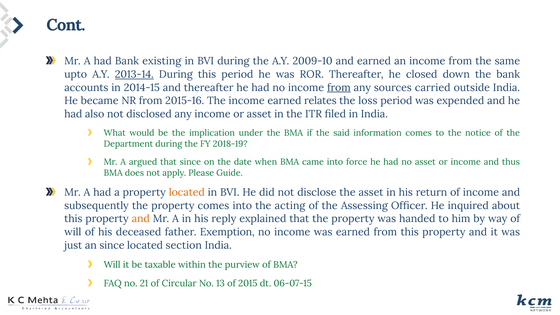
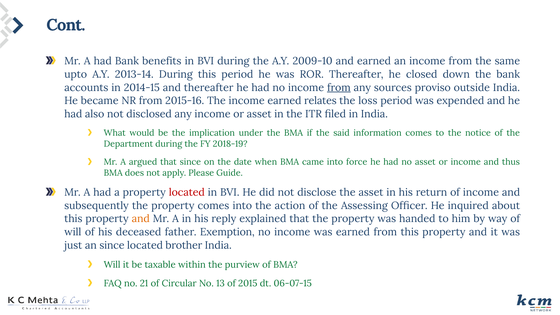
existing: existing -> benefits (162, 61)
2013-14 underline: present -> none (134, 74)
carried: carried -> proviso (433, 88)
located colour: orange -> red (187, 192)
acting: acting -> action (290, 206)
section: section -> brother (184, 245)
